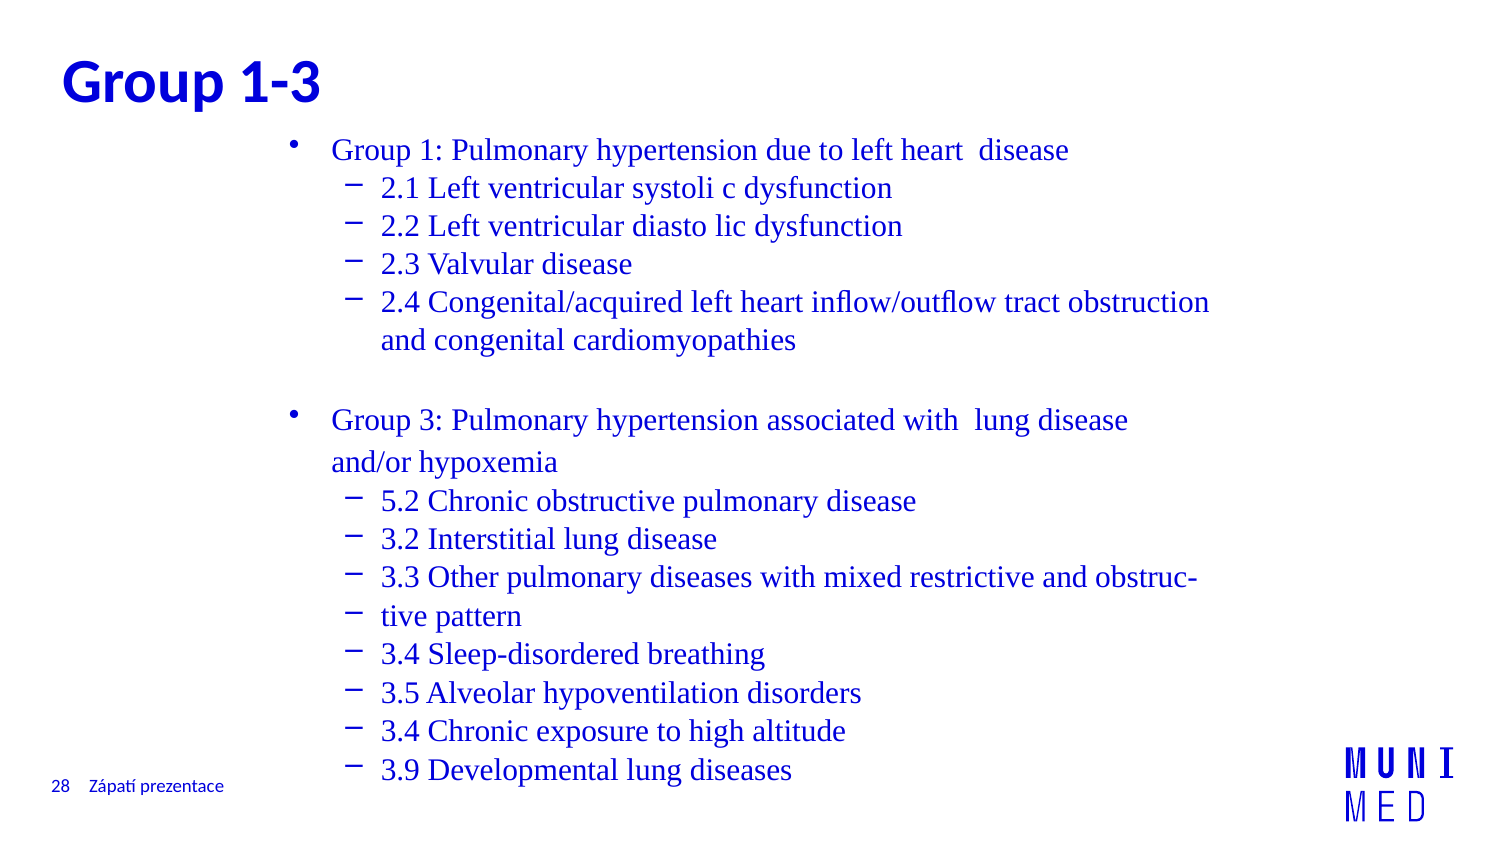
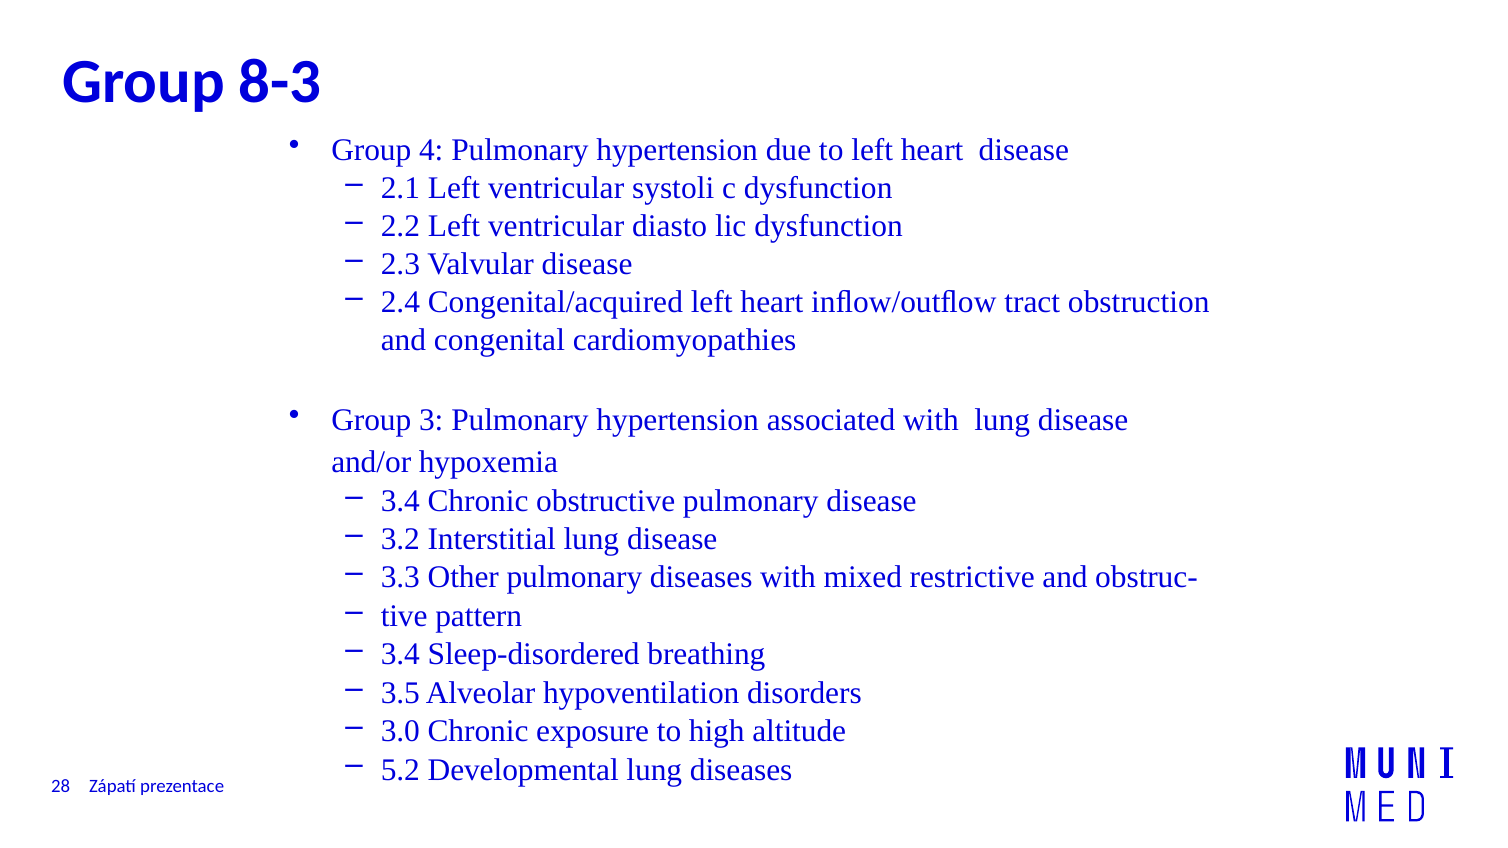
1-3: 1-3 -> 8-3 (280, 82)
1: 1 -> 4 (431, 150)
5.2: 5.2 -> 3.4 (400, 501)
3.4: 3.4 -> 3.0 (400, 731)
3.9: 3.9 -> 5.2 (400, 770)
